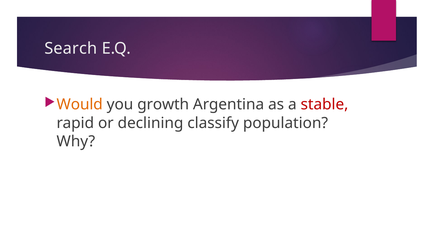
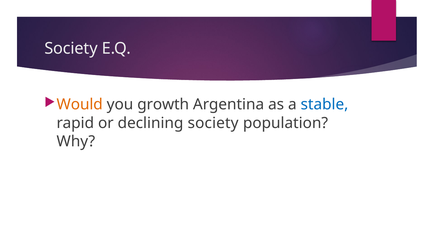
Search: Search -> Society (71, 48)
stable colour: red -> blue (324, 105)
declining classify: classify -> society (213, 123)
